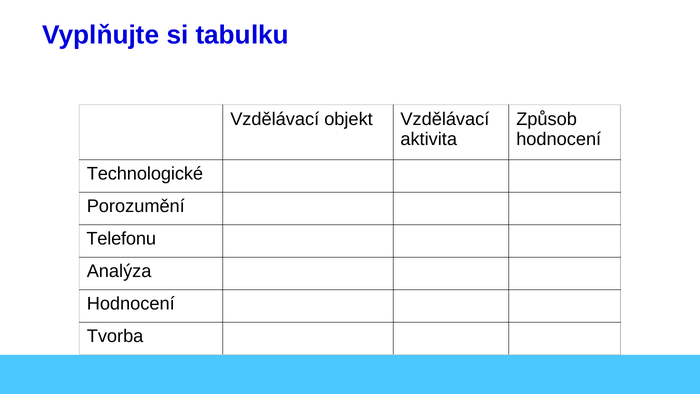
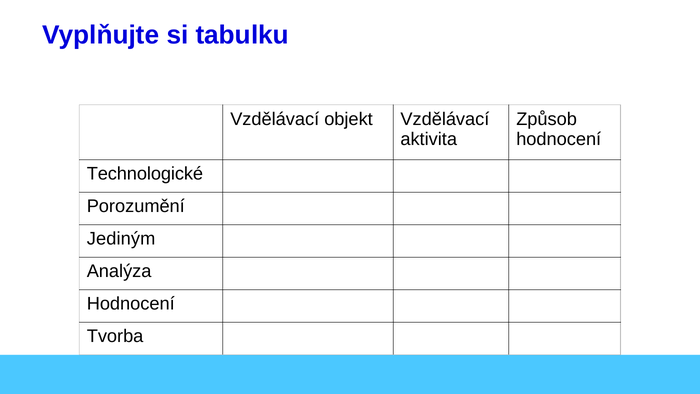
Telefonu: Telefonu -> Jediným (121, 239)
